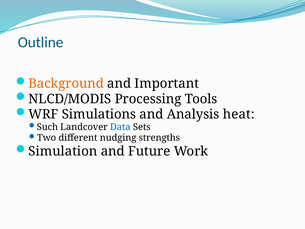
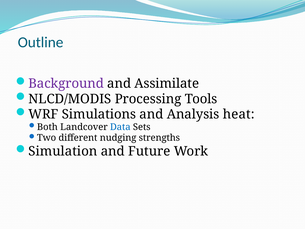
Background colour: orange -> purple (66, 84)
Important: Important -> Assimilate (167, 84)
Such: Such -> Both (47, 127)
